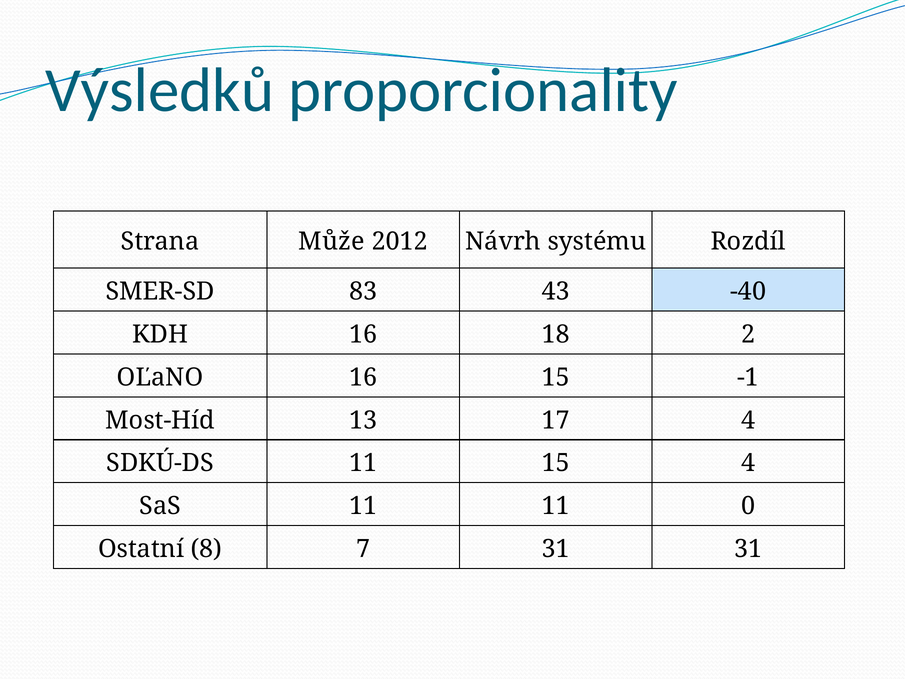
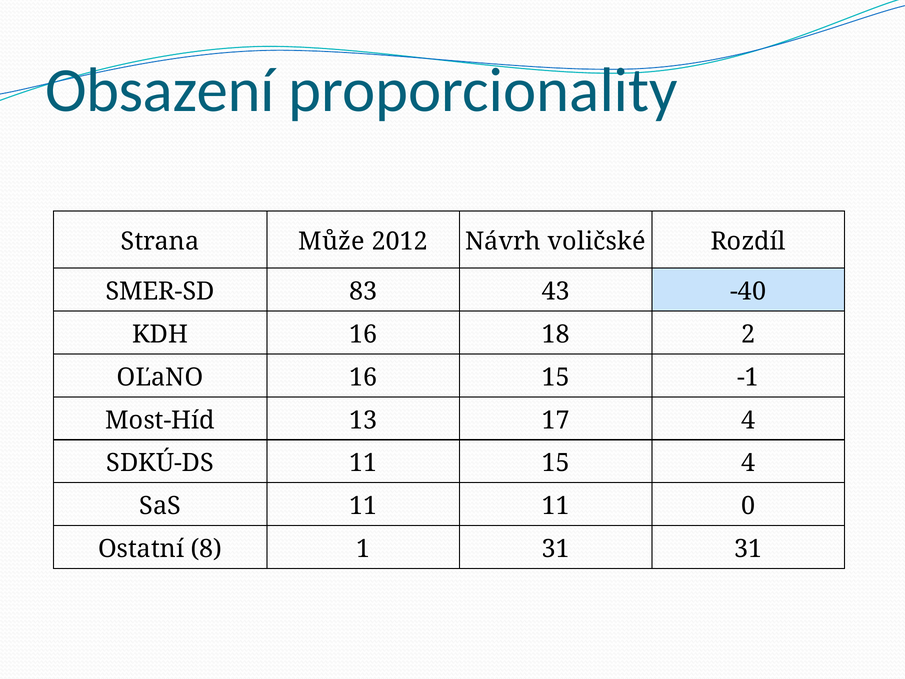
Výsledků: Výsledků -> Obsazení (160, 91)
systému: systému -> voličské (597, 242)
7: 7 -> 1 (363, 549)
